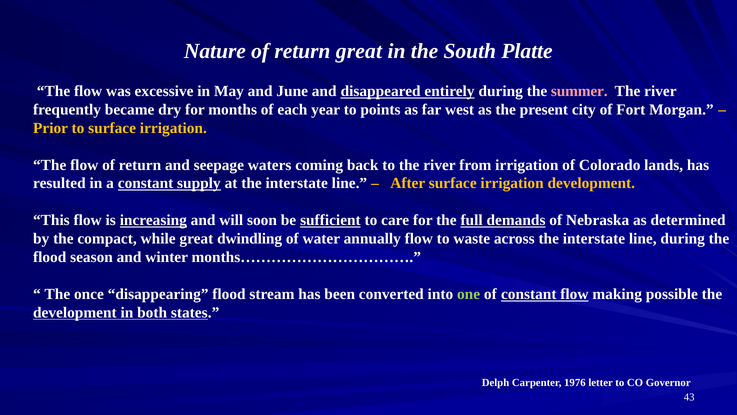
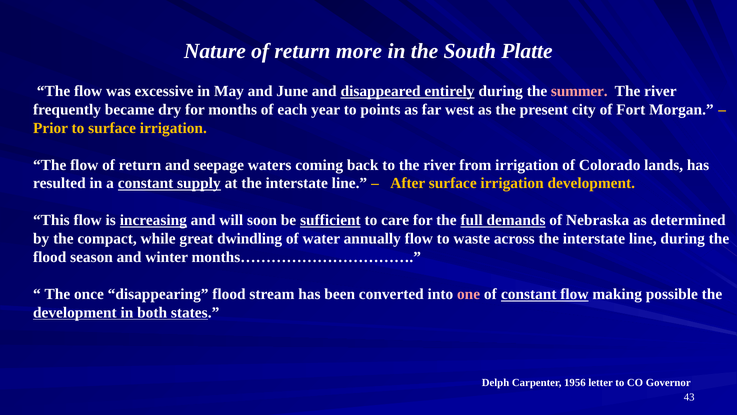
return great: great -> more (359, 51)
one colour: light green -> pink (469, 294)
1976: 1976 -> 1956 (575, 382)
